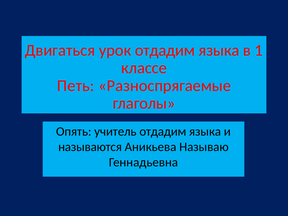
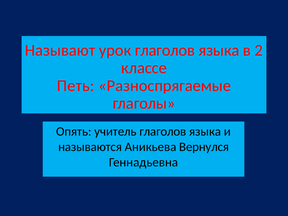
Двигаться: Двигаться -> Называют (60, 50)
урок отдадим: отдадим -> глаголов (165, 50)
1: 1 -> 2 (259, 50)
учитель отдадим: отдадим -> глаголов (163, 132)
Называю: Называю -> Вернулся (204, 147)
